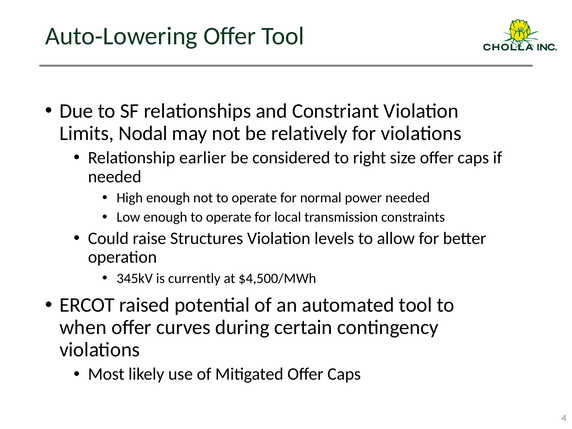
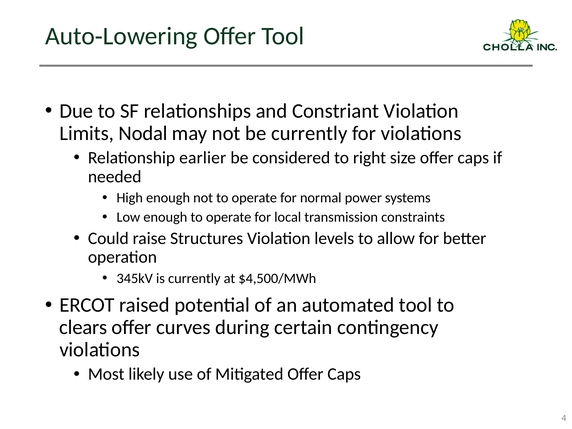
be relatively: relatively -> currently (309, 133)
power needed: needed -> systems (408, 198)
when: when -> clears (83, 327)
